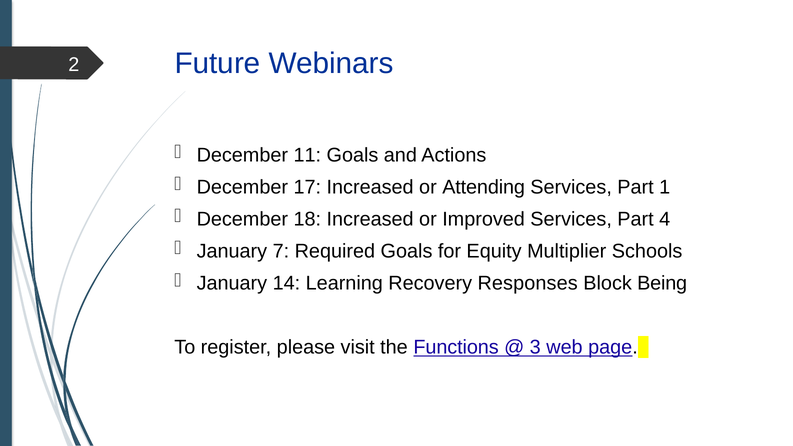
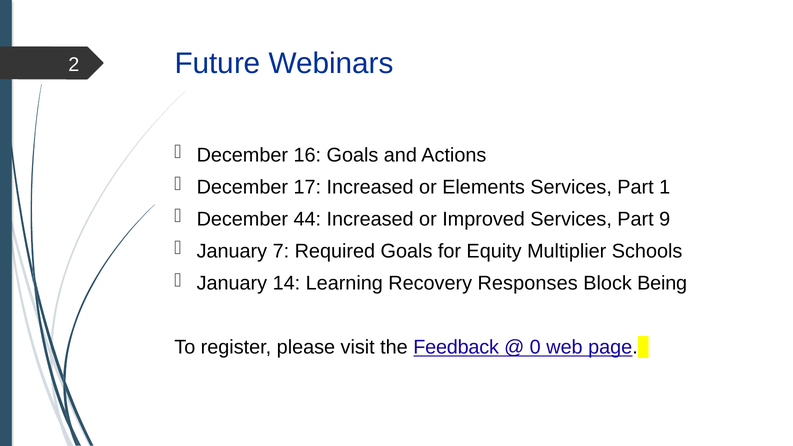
11: 11 -> 16 (307, 155)
Attending: Attending -> Elements (484, 187)
18: 18 -> 44 (307, 219)
4: 4 -> 9 (665, 219)
Functions: Functions -> Feedback (456, 347)
3: 3 -> 0 (535, 347)
